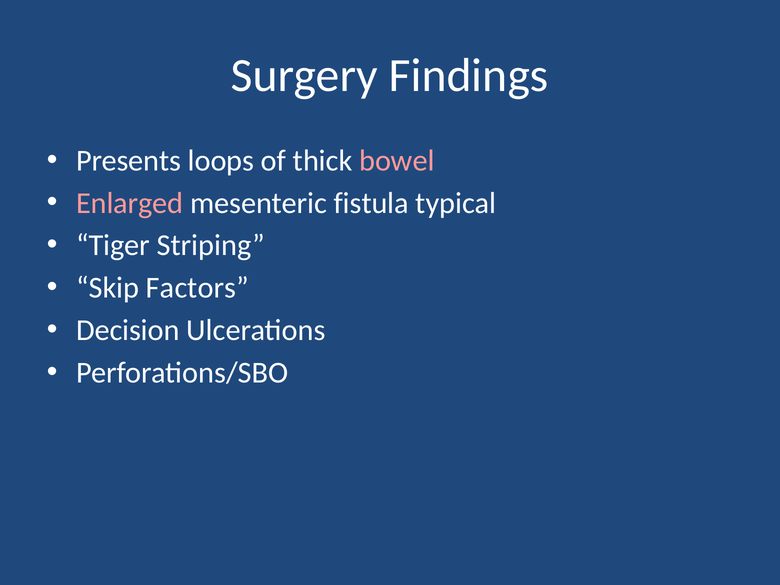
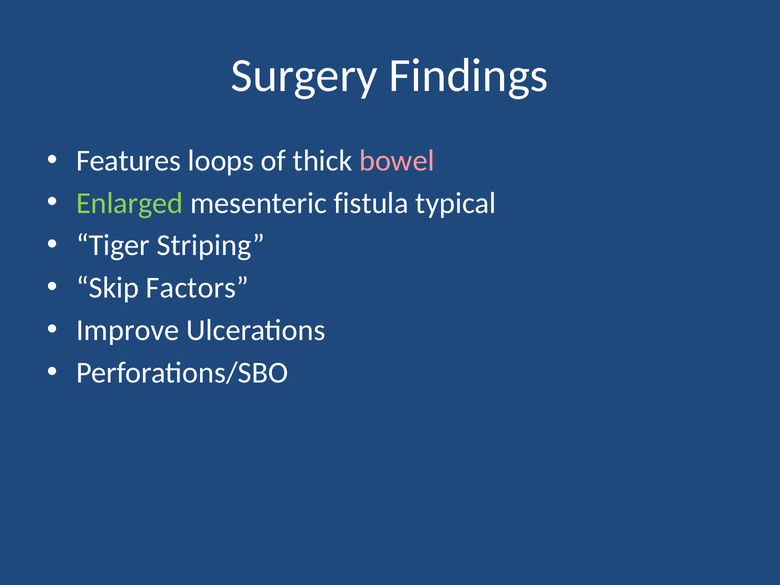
Presents: Presents -> Features (129, 161)
Enlarged colour: pink -> light green (130, 203)
Decision: Decision -> Improve (128, 330)
